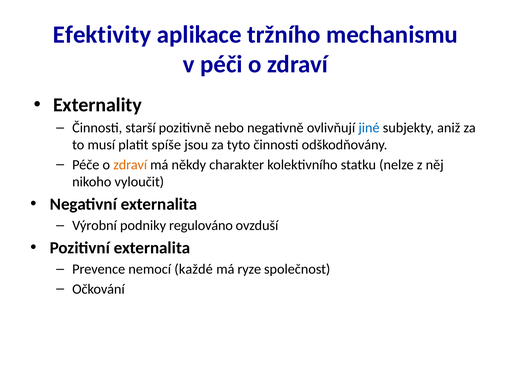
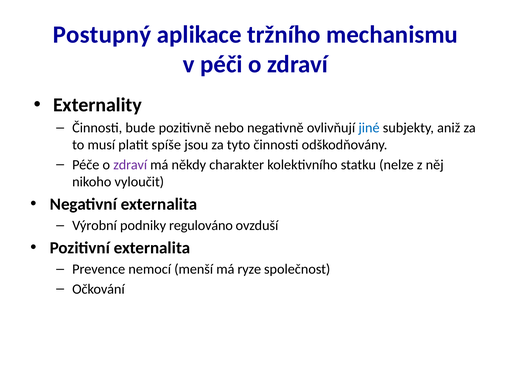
Efektivity: Efektivity -> Postupný (102, 35)
starší: starší -> bude (140, 128)
zdraví colour: orange -> purple (130, 165)
každé: každé -> menší (194, 269)
